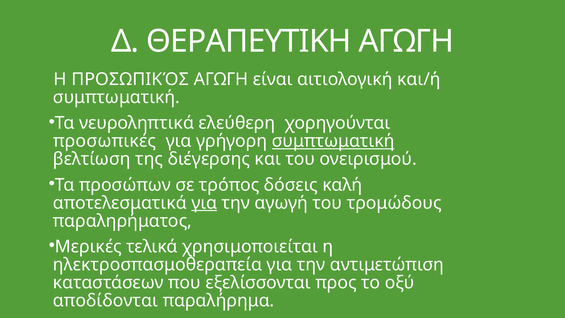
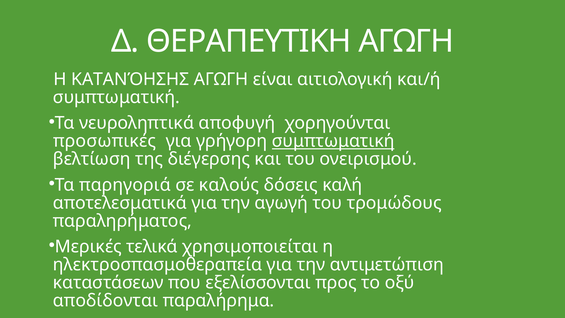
ΠΡΟΣΩΠΙΚΌΣ: ΠΡΟΣΩΠΙΚΌΣ -> ΚΑΤΑΝΌΗΣΗΣ (130, 79)
ελεύθερη: ελεύθερη -> αποφυγή (237, 123)
προσώπων: προσώπων -> παρηγοριά (125, 185)
τρόπος: τρόπος -> καλούς (229, 185)
για underline: present -> none (204, 203)
